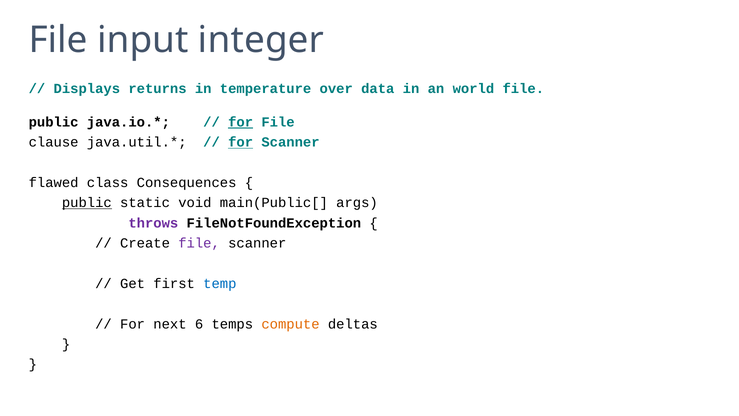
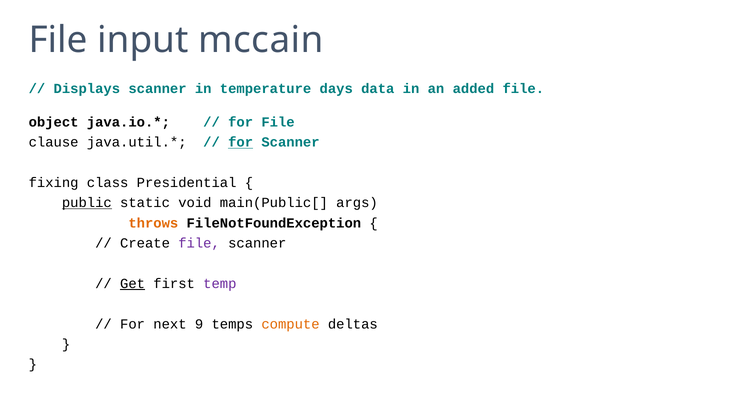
integer: integer -> mccain (261, 40)
Displays returns: returns -> scanner (157, 89)
over: over -> days (336, 89)
world: world -> added (473, 89)
public: public -> object (54, 122)
for underline: present -> none (241, 122)
flawed: flawed -> fixing (54, 182)
Consequences: Consequences -> Presidential (187, 182)
throws colour: purple -> orange (153, 223)
Get underline: none -> present (133, 283)
temp colour: blue -> purple (220, 283)
6: 6 -> 9 (199, 324)
